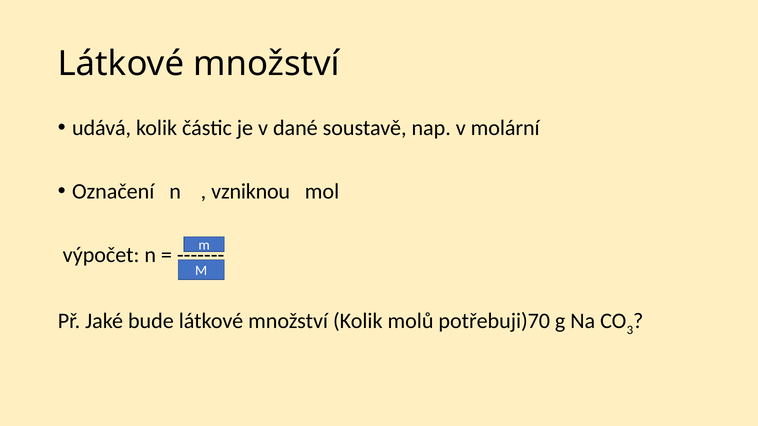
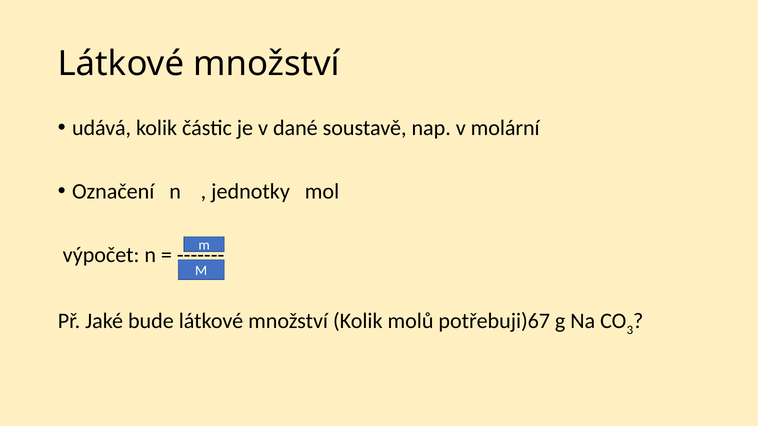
vzniknou: vzniknou -> jednotky (251, 192)
potřebuji)70: potřebuji)70 -> potřebuji)67 (494, 321)
